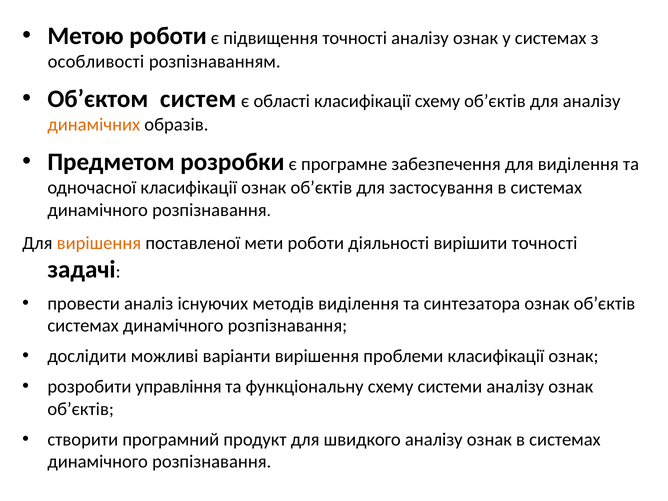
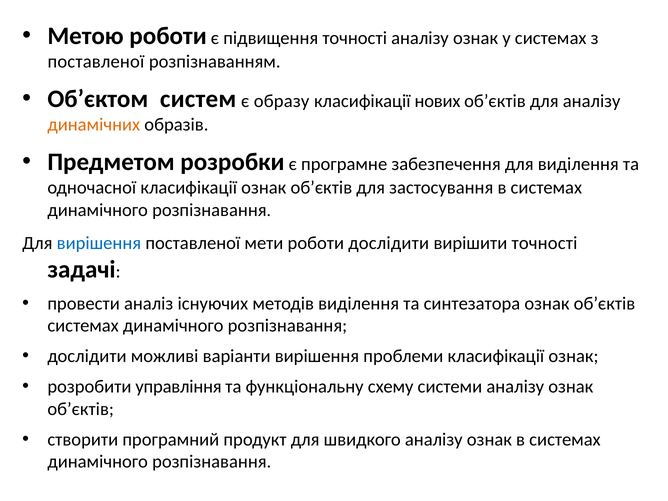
особливості: особливості -> поставленої (96, 62)
області: області -> образу (282, 101)
класифікації схему: схему -> нових (437, 101)
вирішення colour: orange -> blue (99, 243)
роботи діяльності: діяльності -> дослідити (389, 243)
